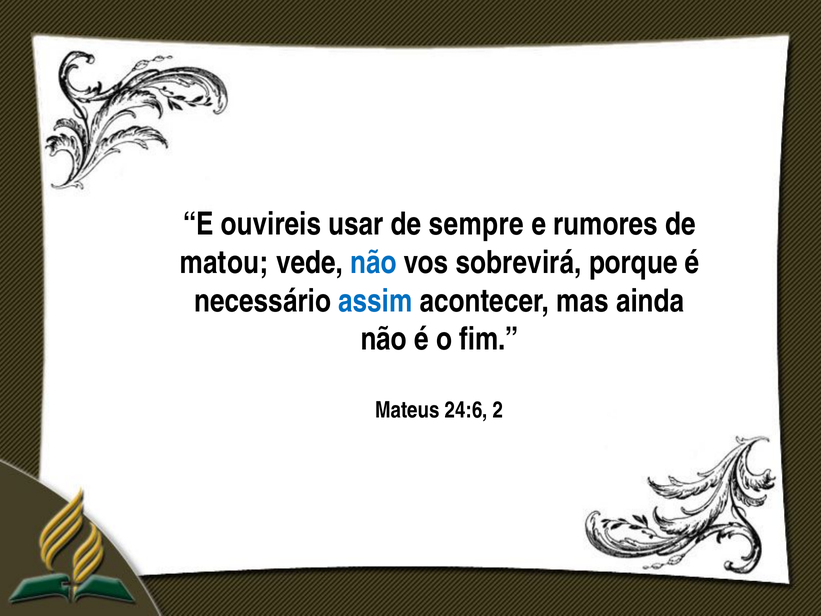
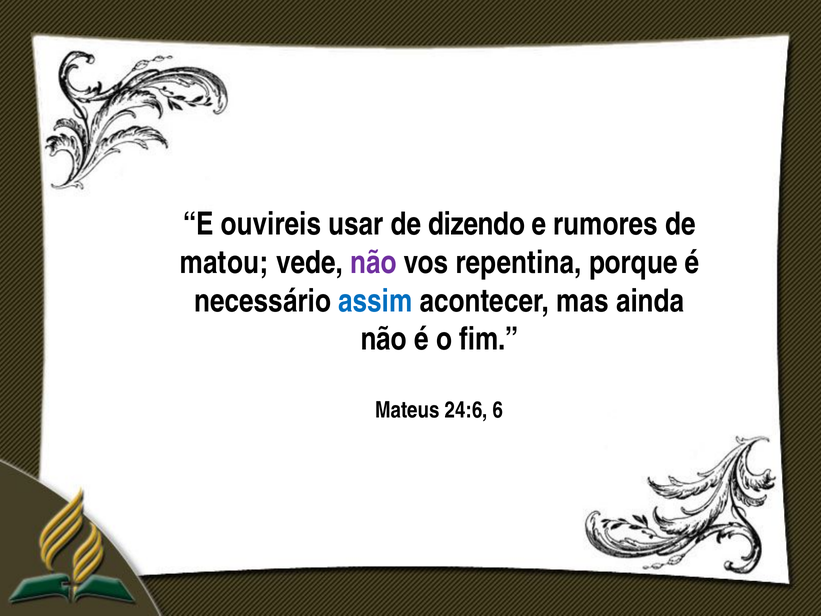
sempre: sempre -> dizendo (477, 224)
não colour: blue -> purple (373, 263)
sobrevirá: sobrevirá -> repentina (519, 263)
2: 2 -> 6 (498, 410)
